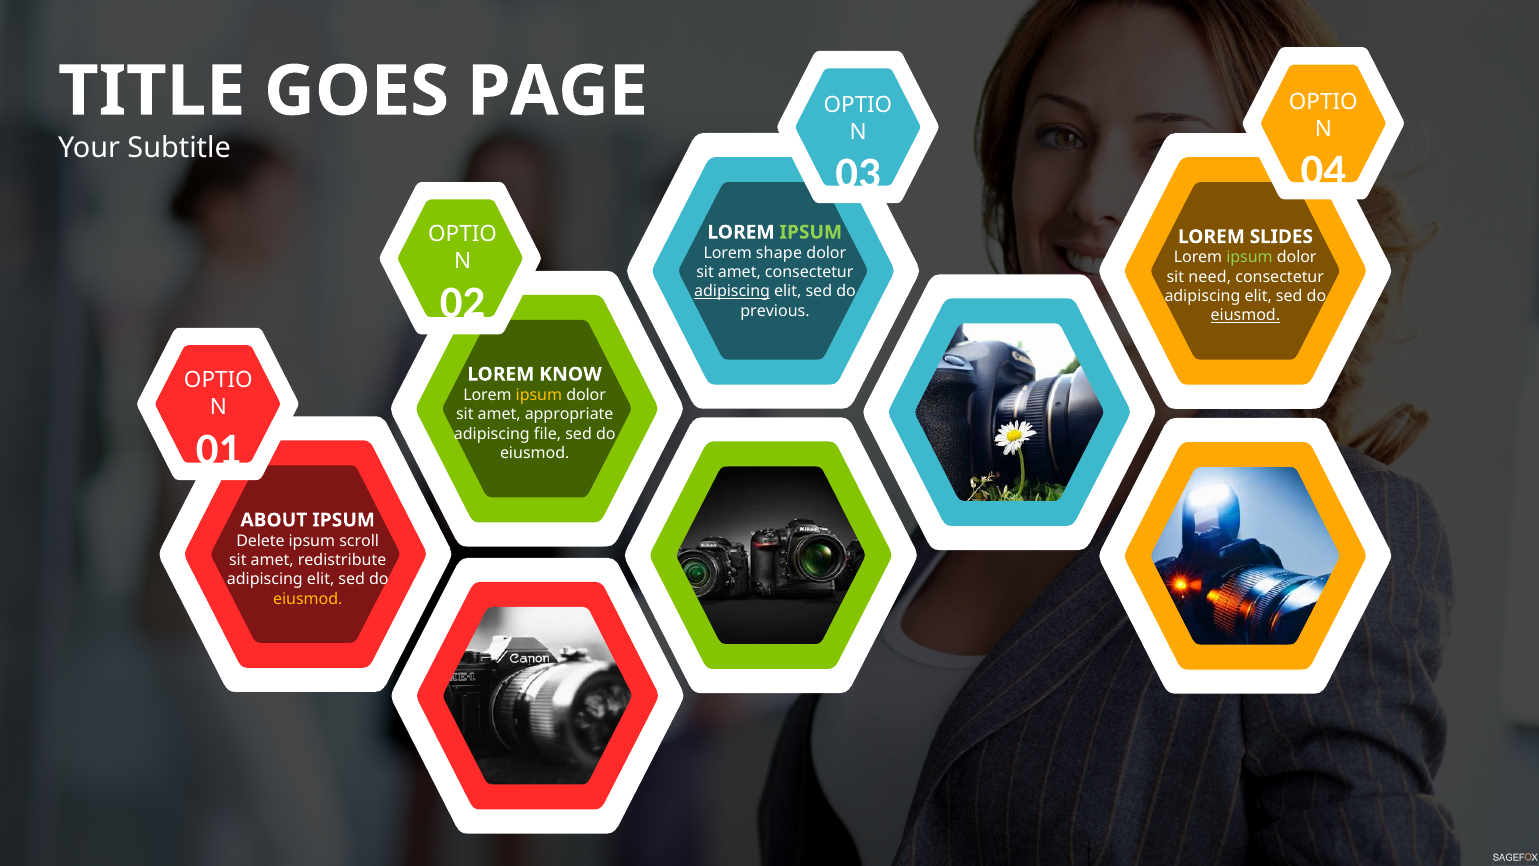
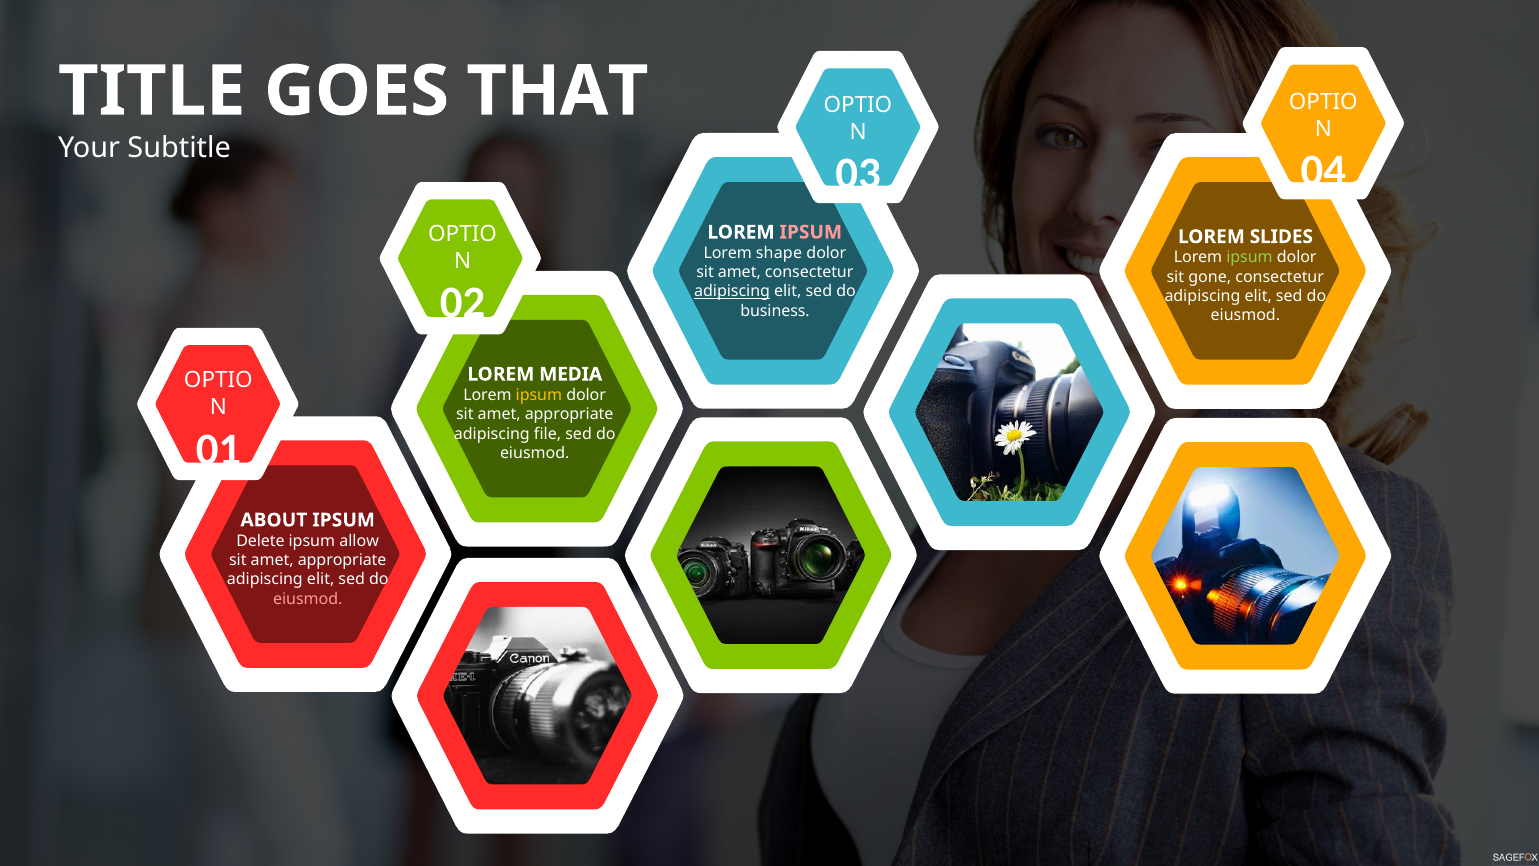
PAGE: PAGE -> THAT (557, 91)
IPSUM colour: light green -> pink (811, 232)
need: need -> gone (1210, 277)
previous: previous -> business (775, 311)
eiusmod underline: present -> none (1245, 315)
KNOW: KNOW -> MEDIA (571, 374)
scroll: scroll -> allow (359, 541)
redistribute: redistribute -> appropriate (342, 560)
eiusmod colour: yellow -> pink (308, 599)
